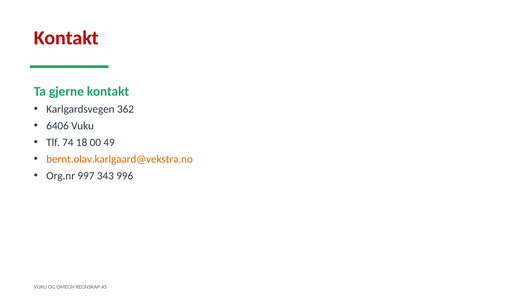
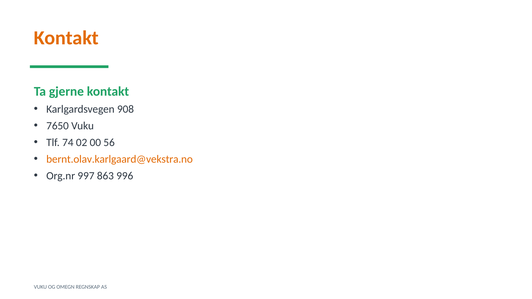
Kontakt colour: red -> orange (66, 38)
362: 362 -> 908 (126, 109)
6406: 6406 -> 7650 (58, 126)
18: 18 -> 02 (82, 143)
49: 49 -> 56 (109, 143)
343: 343 -> 863 (105, 176)
